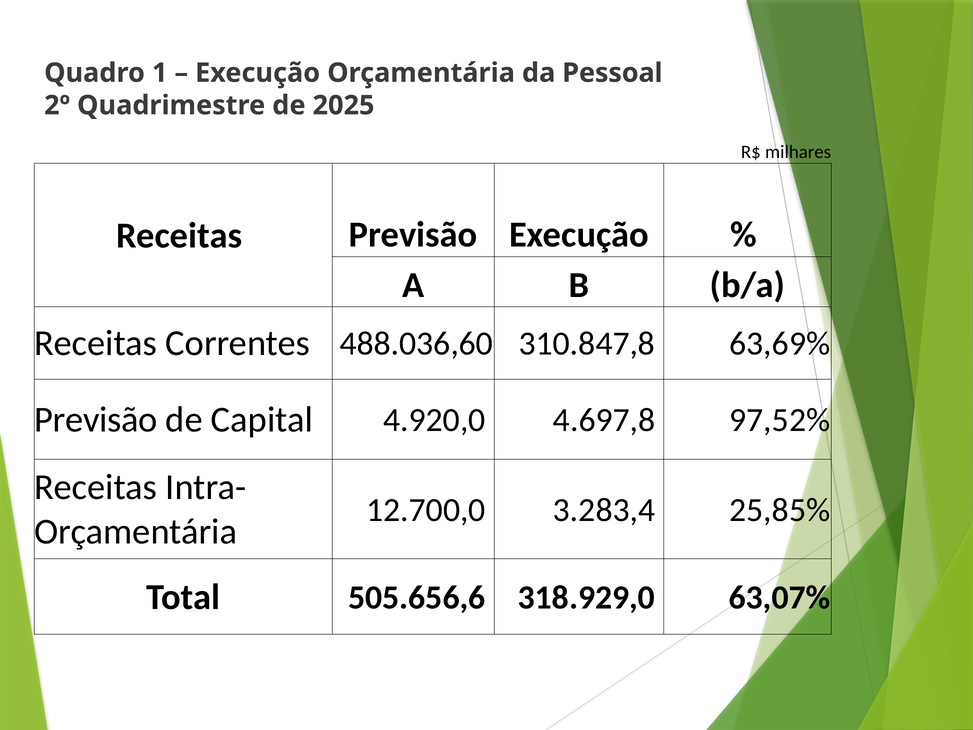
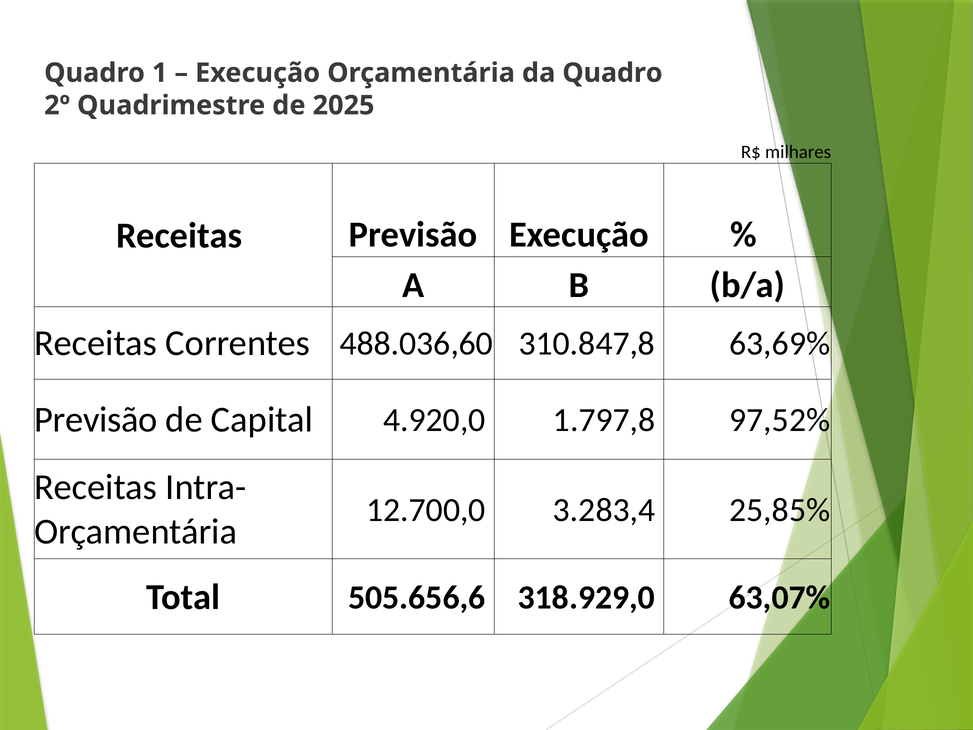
da Pessoal: Pessoal -> Quadro (612, 73)
4.697,8: 4.697,8 -> 1.797,8 (604, 420)
